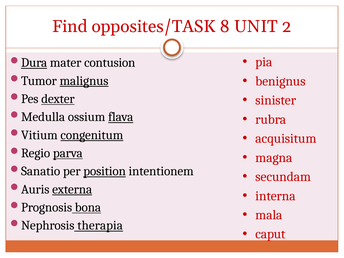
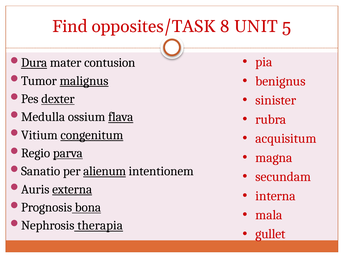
2: 2 -> 5 (287, 26)
position: position -> alienum (105, 171)
caput: caput -> gullet (270, 234)
